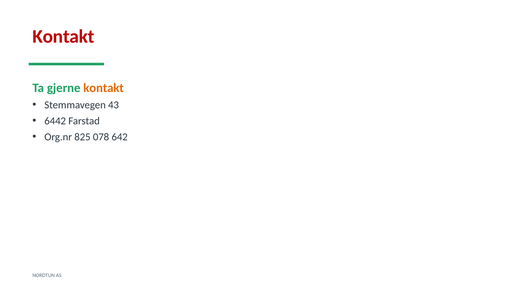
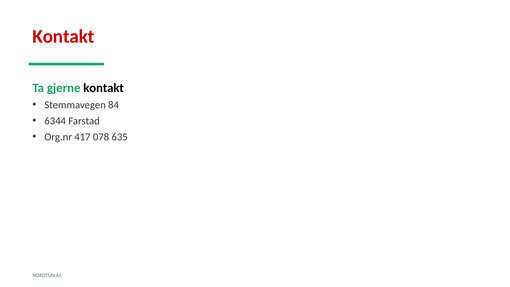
kontakt colour: orange -> black (104, 88)
43: 43 -> 84 (114, 105)
6442: 6442 -> 6344 (55, 121)
825: 825 -> 417 (82, 137)
642: 642 -> 635 (120, 137)
